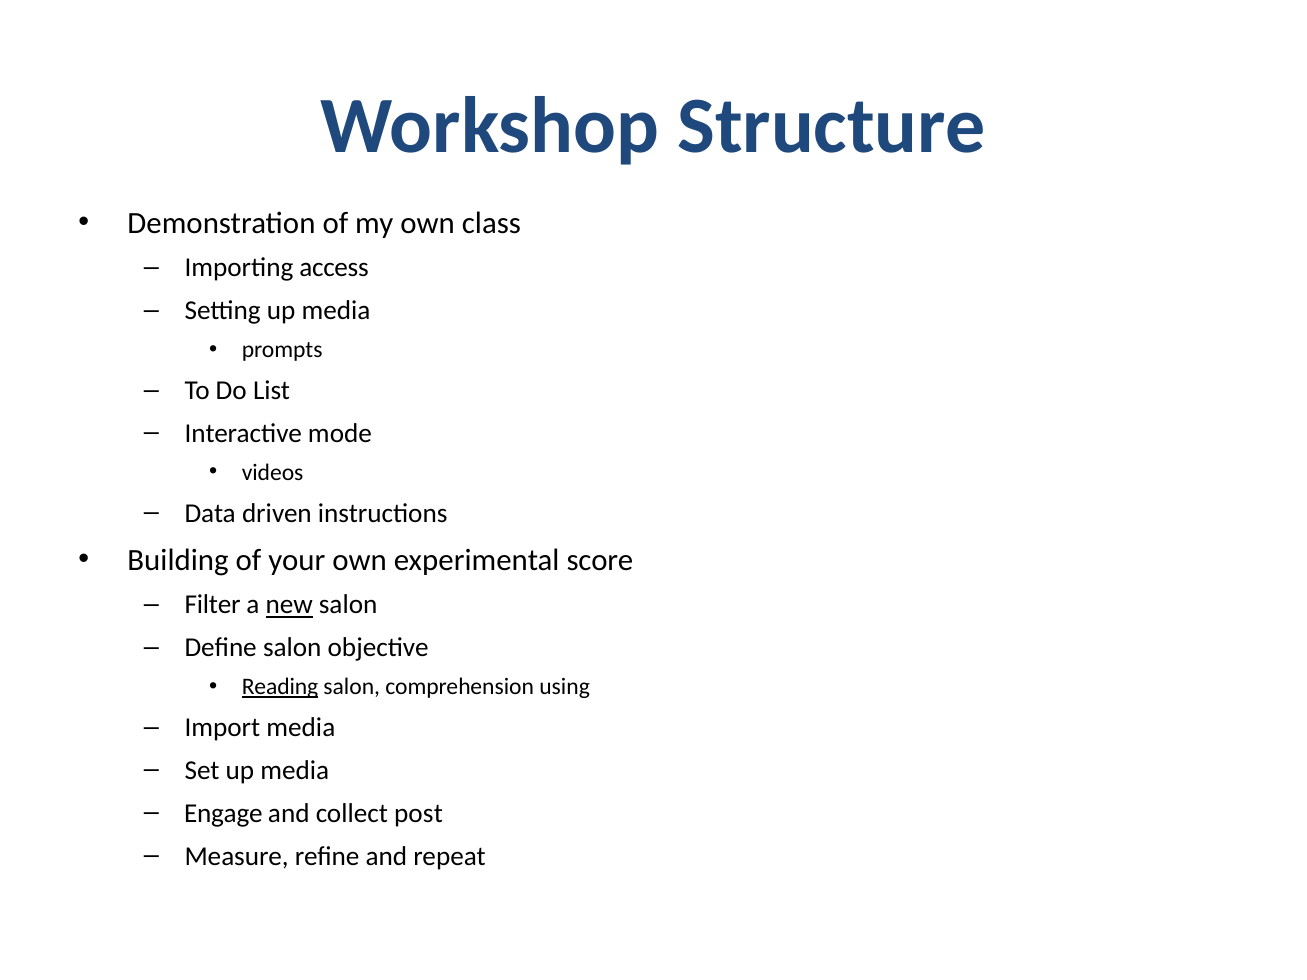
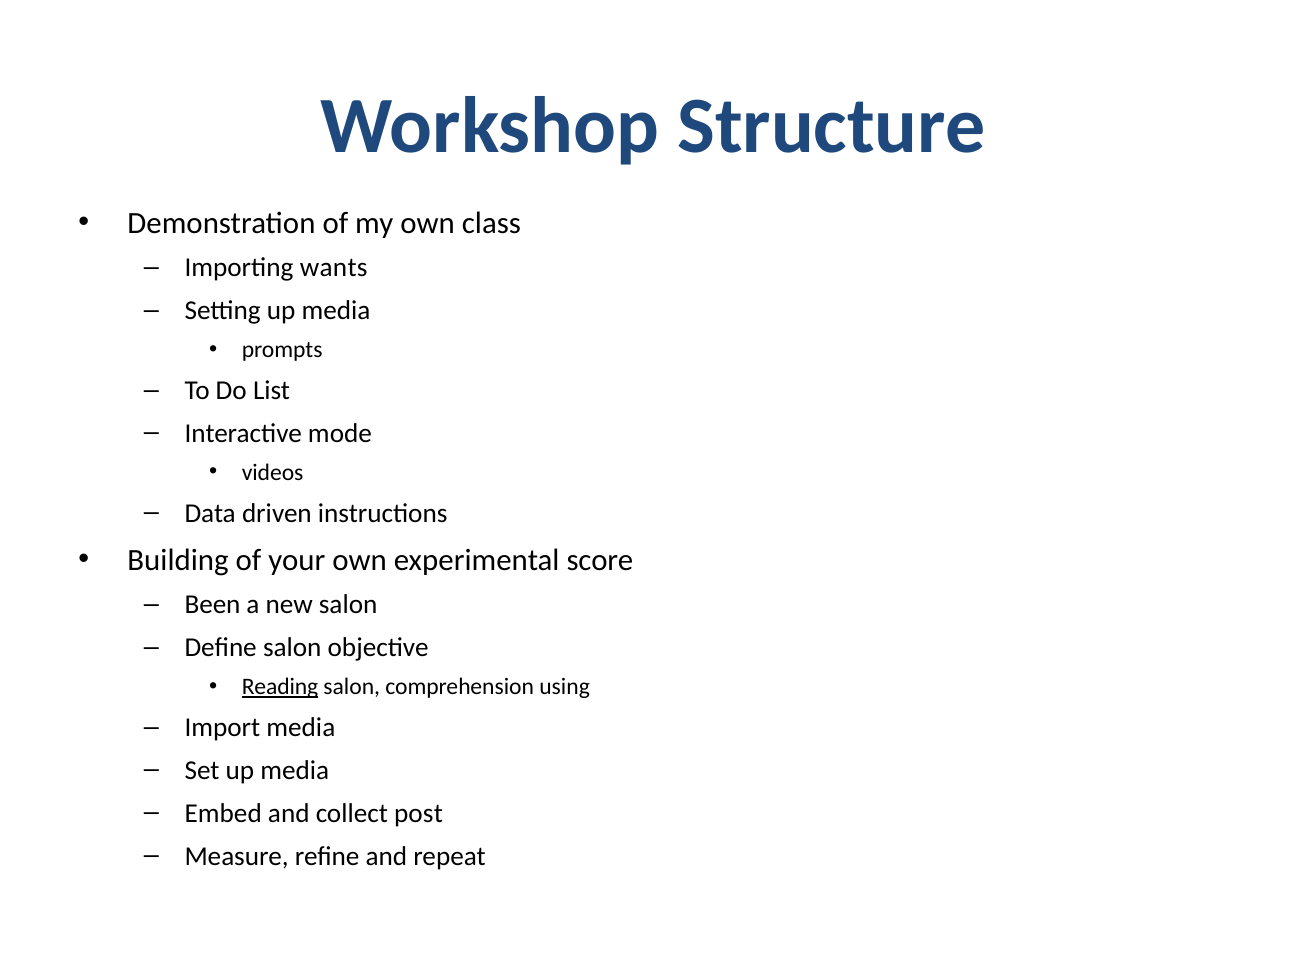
access: access -> wants (334, 268)
Filter: Filter -> Been (213, 605)
new underline: present -> none (289, 605)
Engage: Engage -> Embed (223, 814)
